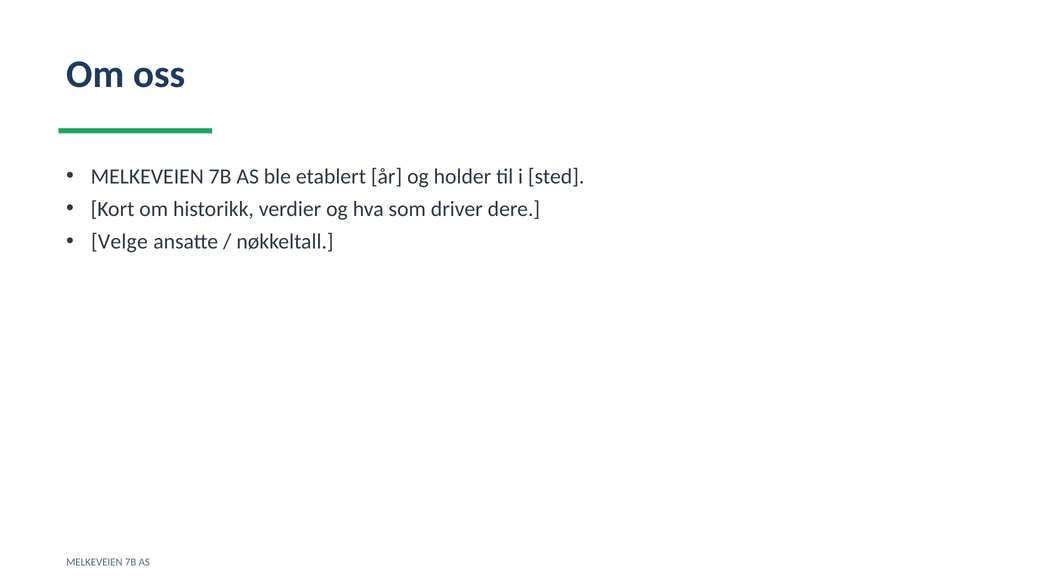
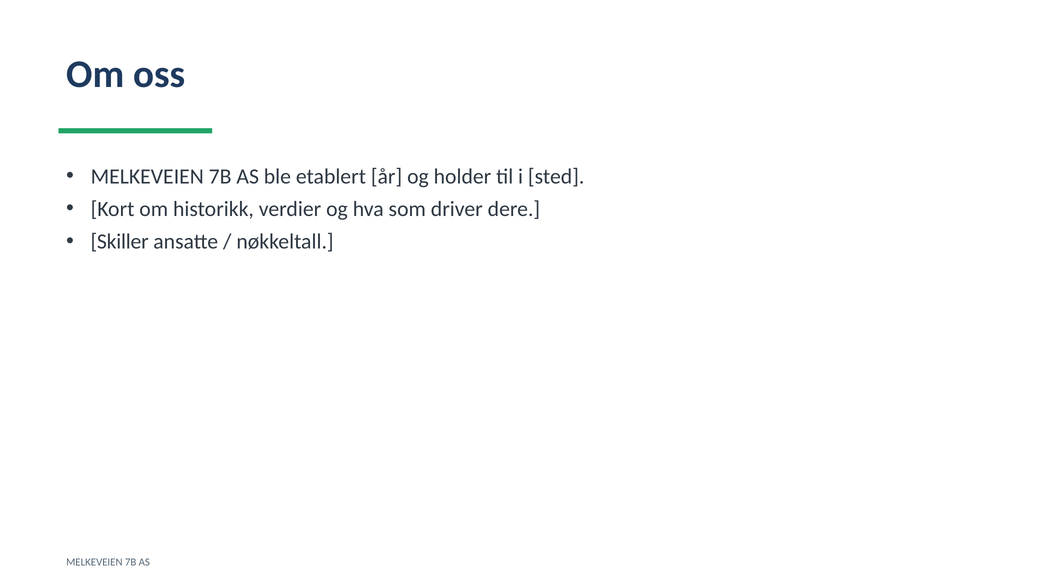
Velge: Velge -> Skiller (120, 241)
